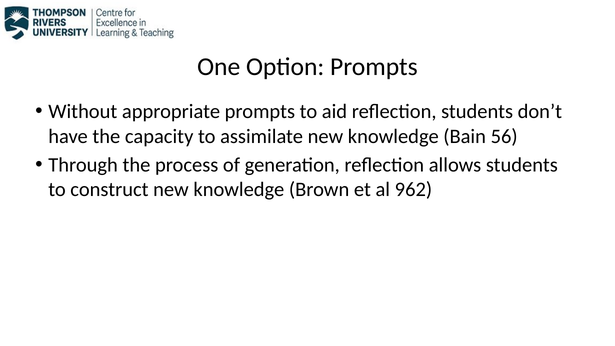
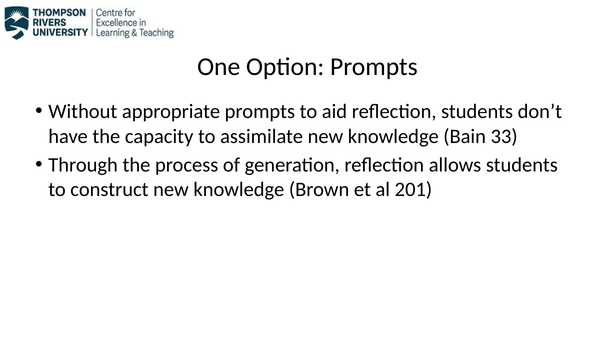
56: 56 -> 33 (504, 136)
962: 962 -> 201 (413, 190)
